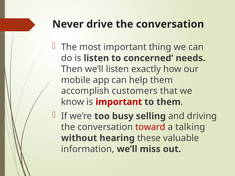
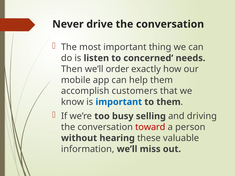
we’ll listen: listen -> order (117, 69)
important colour: red -> blue (119, 102)
talking: talking -> person (190, 127)
